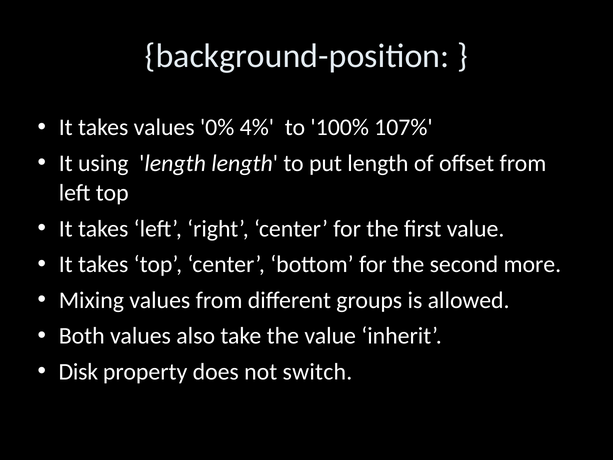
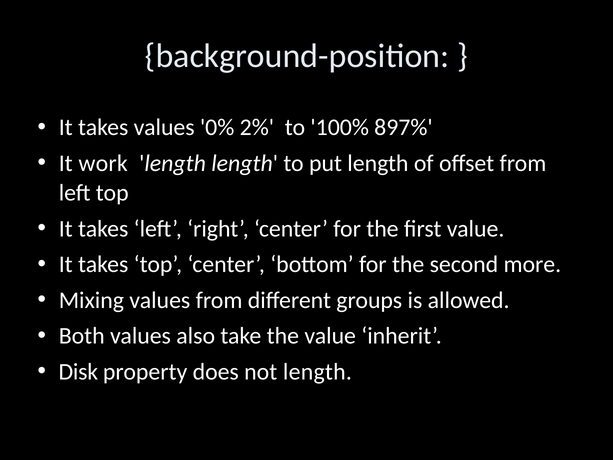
4%: 4% -> 2% (257, 127)
107%: 107% -> 897% (403, 127)
using: using -> work (103, 163)
not switch: switch -> length (317, 372)
